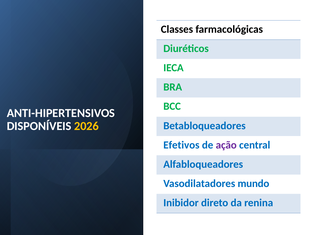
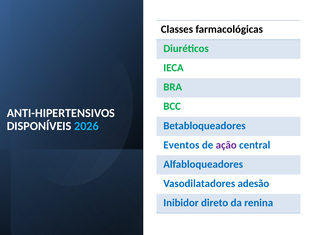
2026 colour: yellow -> light blue (86, 126)
Efetivos: Efetivos -> Eventos (181, 145)
mundo: mundo -> adesão (253, 183)
